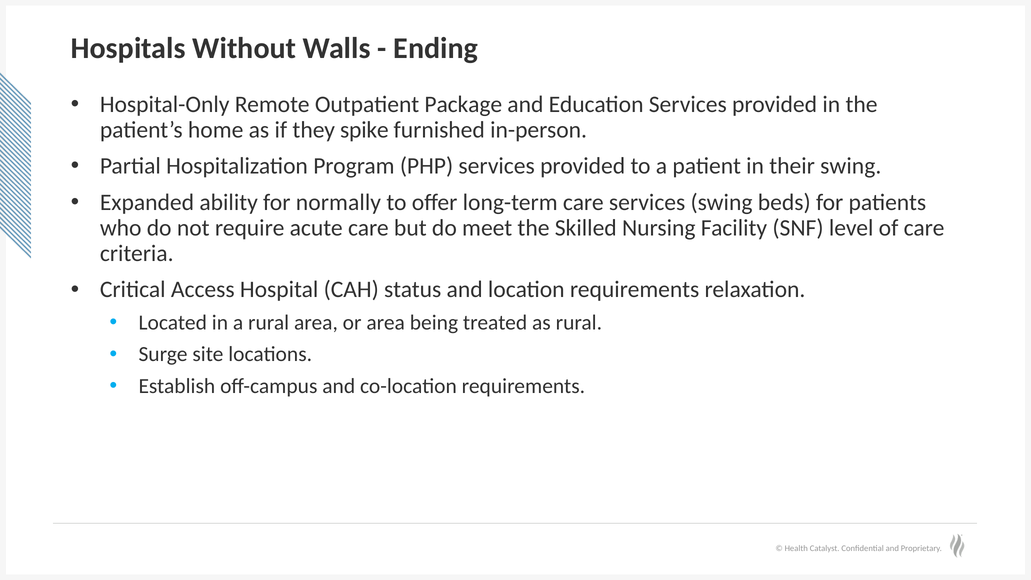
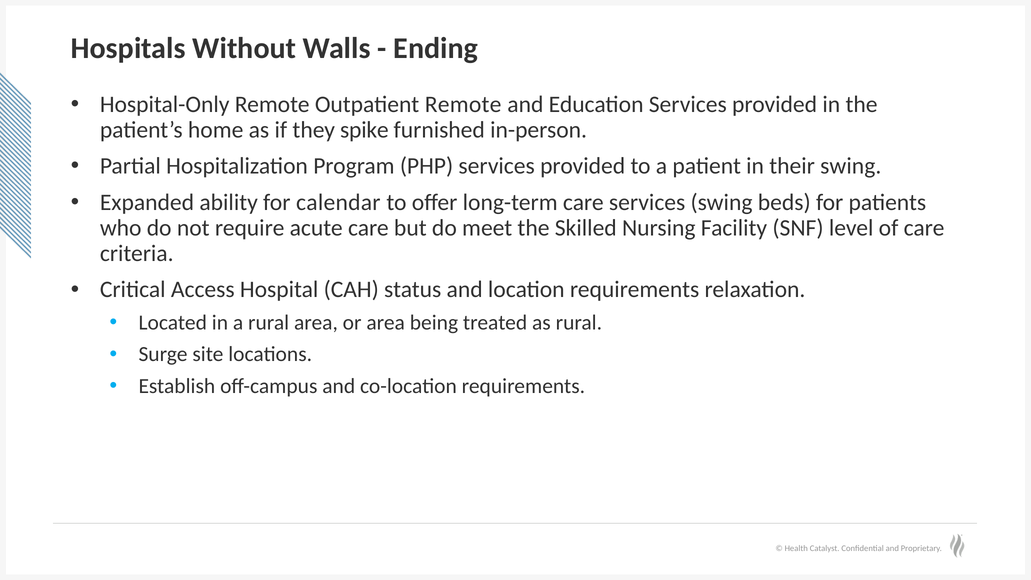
Outpatient Package: Package -> Remote (463, 104)
normally: normally -> calendar (338, 202)
